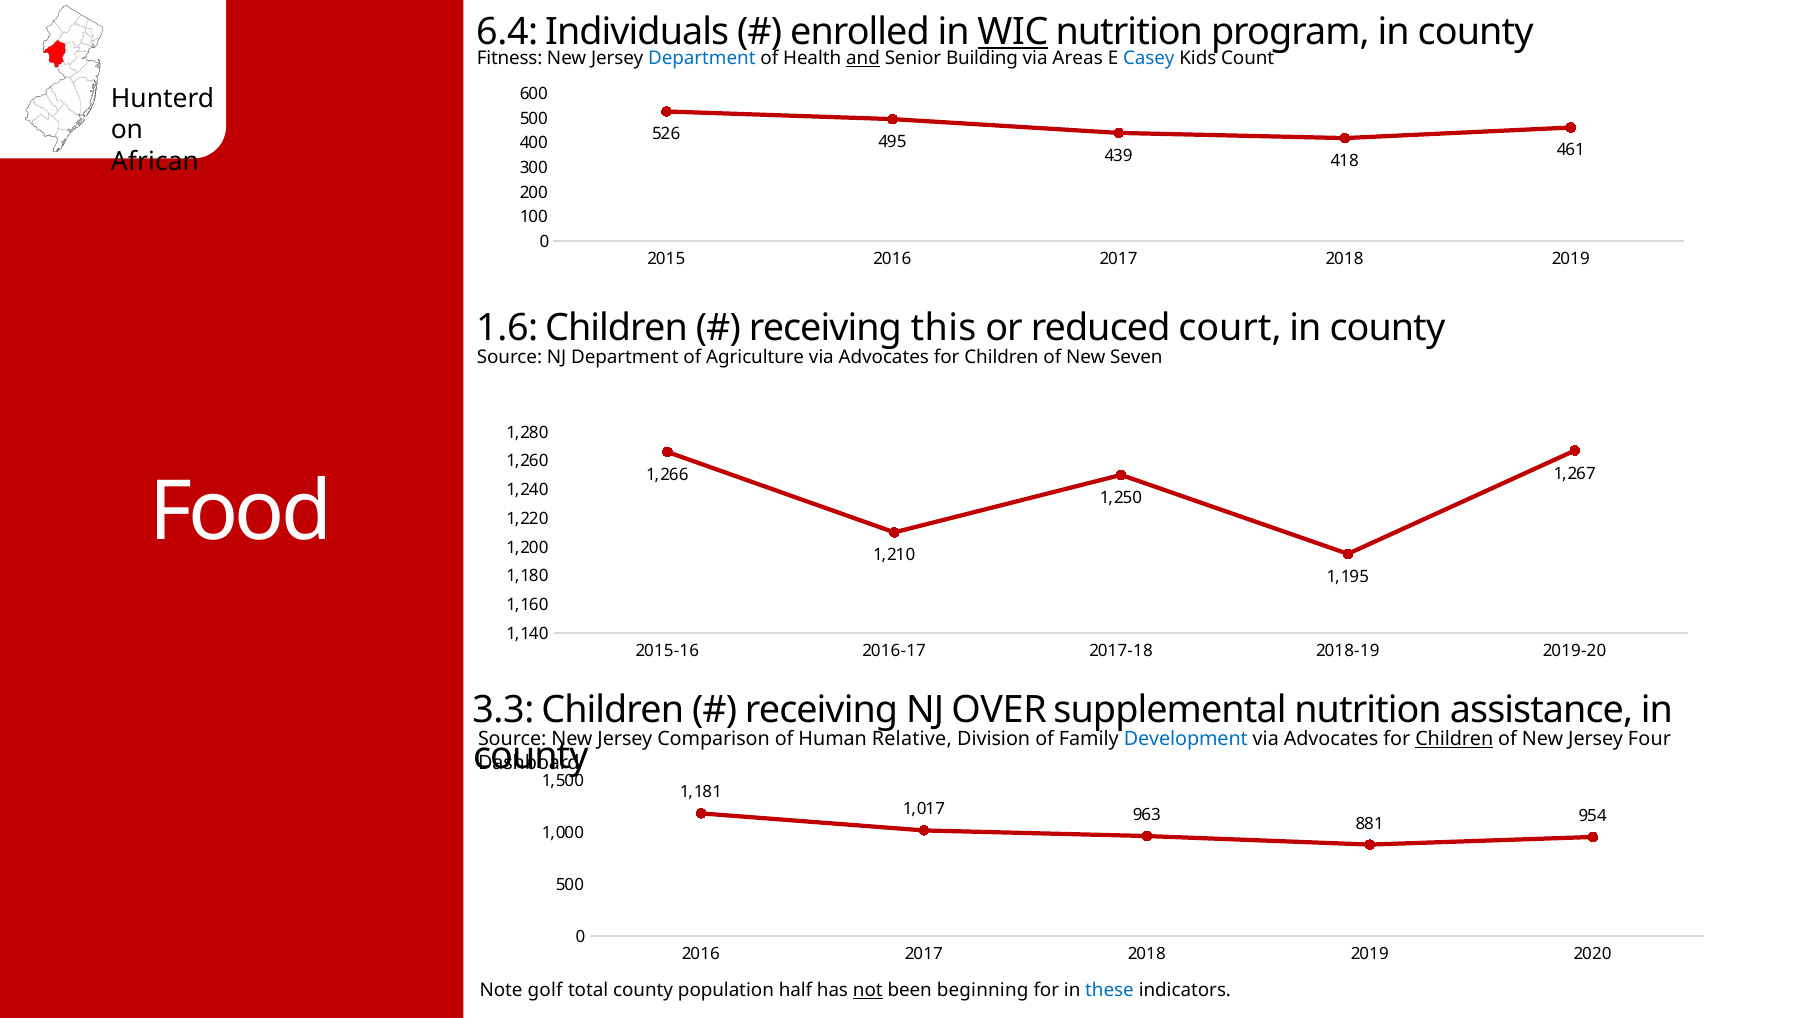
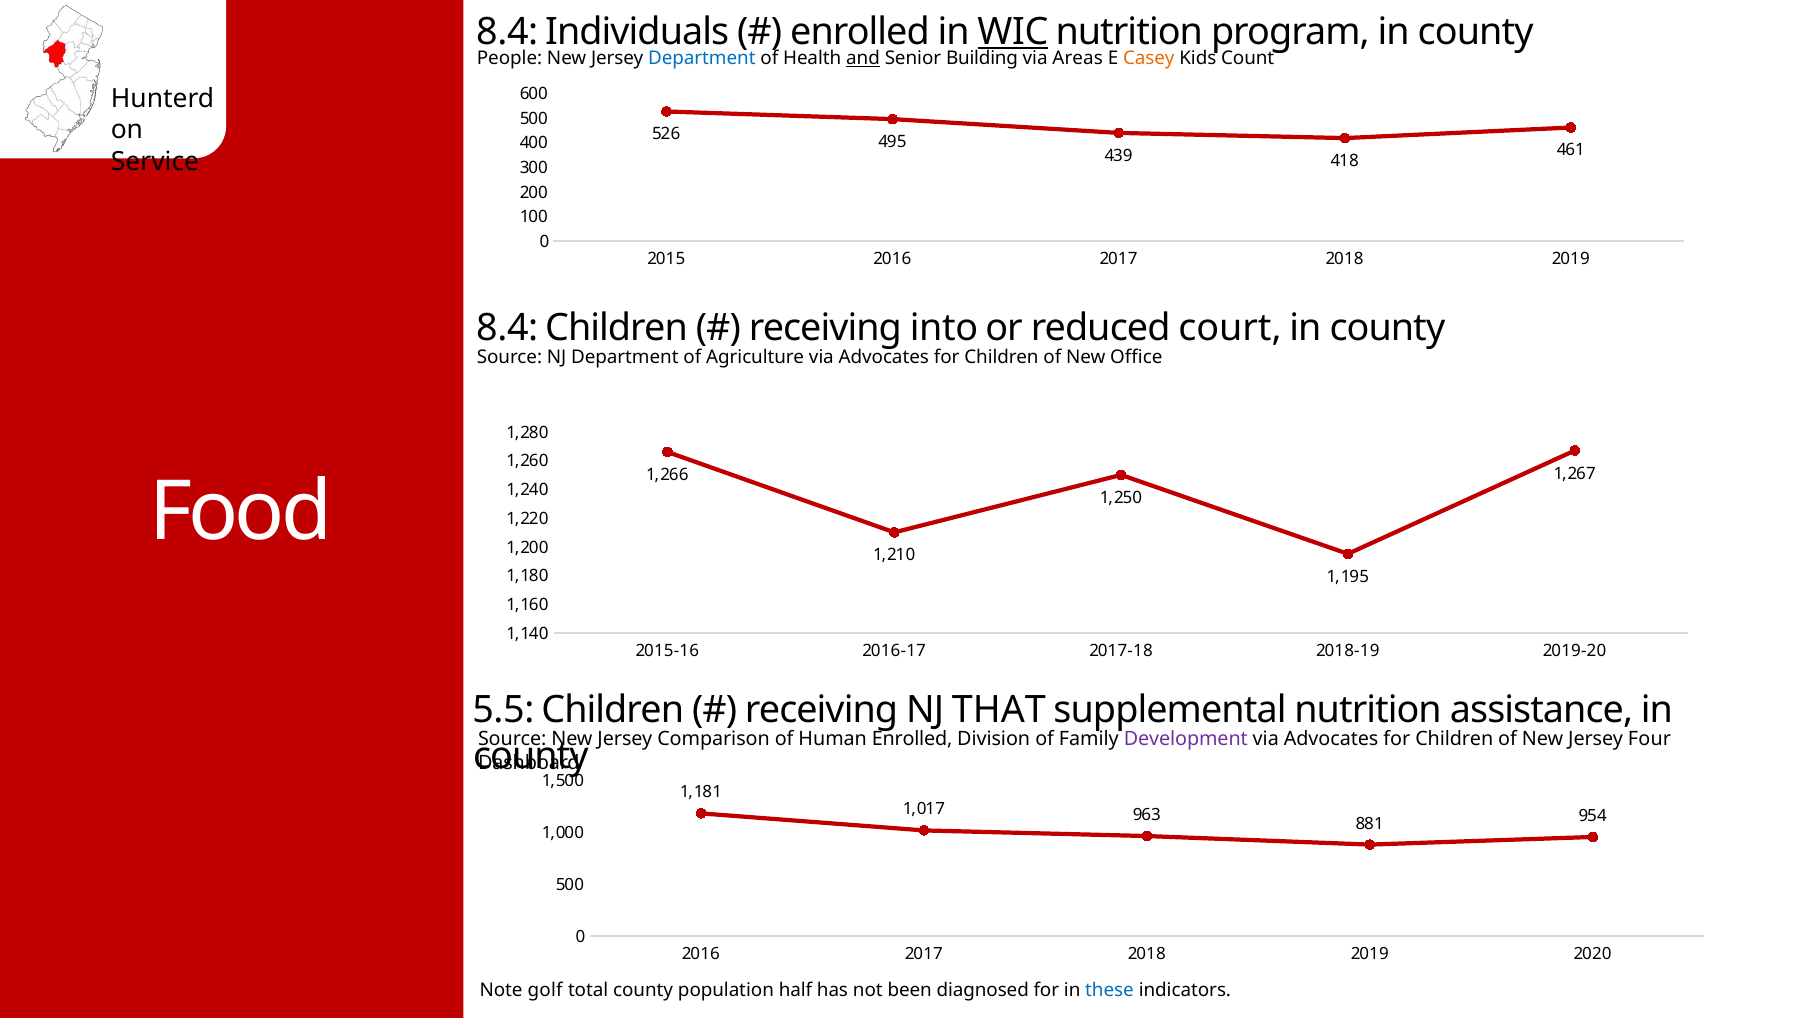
6.4: 6.4 -> 8.4 (507, 32)
Fitness: Fitness -> People (510, 58)
Casey colour: blue -> orange (1149, 58)
African: African -> Service (155, 162)
1.6: 1.6 -> 8.4 (507, 328)
this: this -> into (944, 328)
Seven: Seven -> Office (1136, 357)
3.3: 3.3 -> 5.5 (503, 710)
OVER: OVER -> THAT (999, 710)
Human Relative: Relative -> Enrolled (912, 738)
Development colour: blue -> purple (1186, 738)
Children underline: present -> none (1454, 738)
not underline: present -> none (868, 990)
beginning: beginning -> diagnosed (983, 990)
